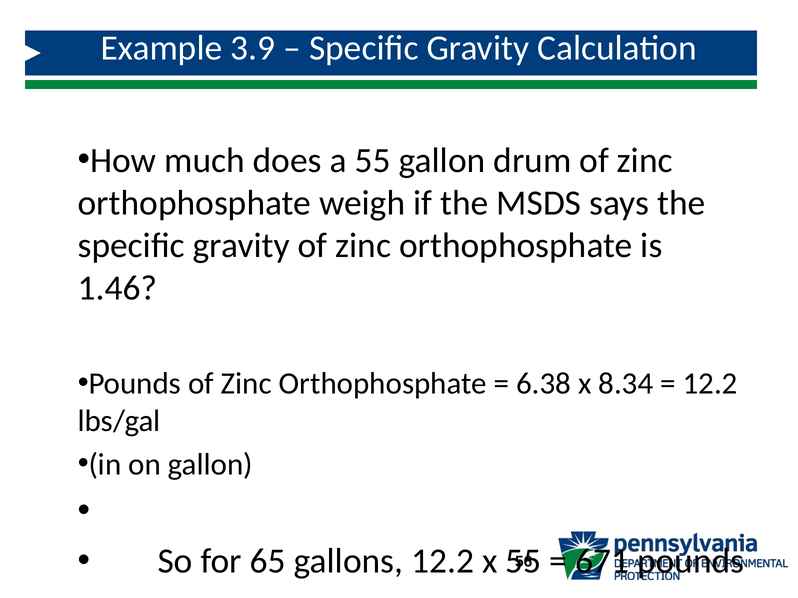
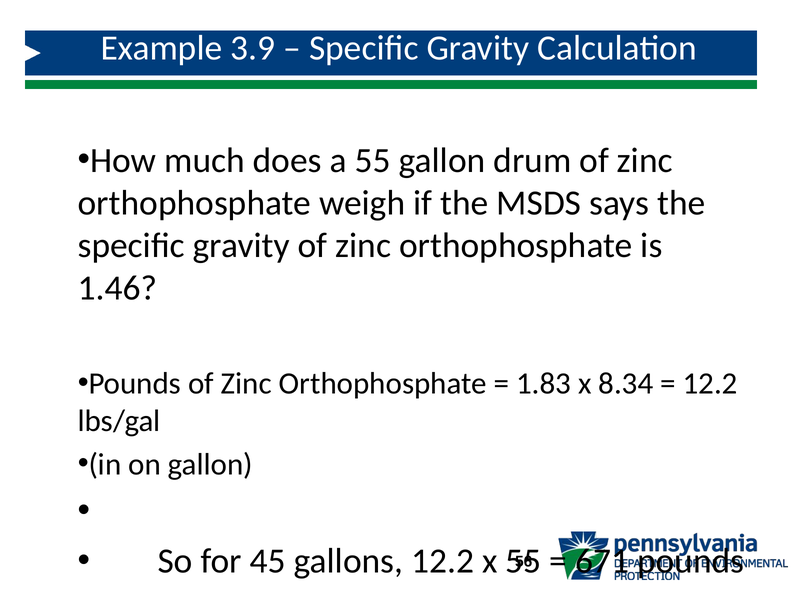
6.38: 6.38 -> 1.83 (544, 384)
65: 65 -> 45 (268, 562)
